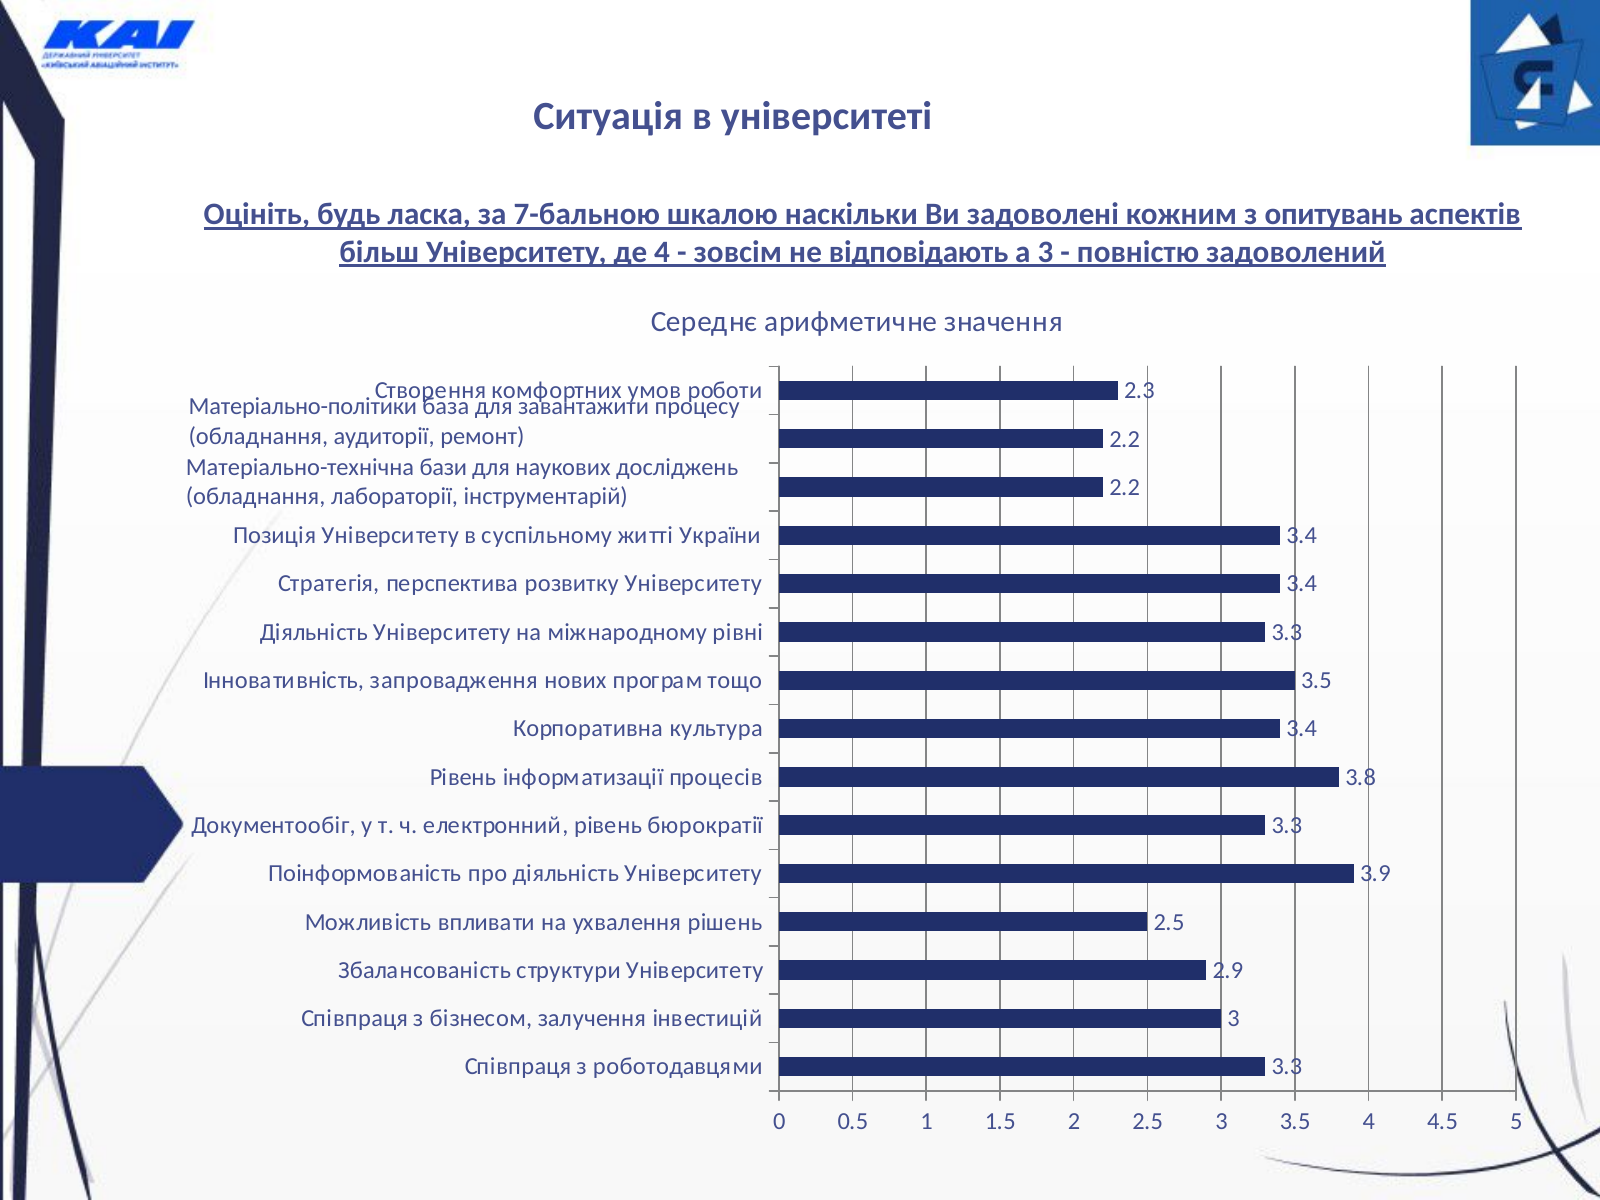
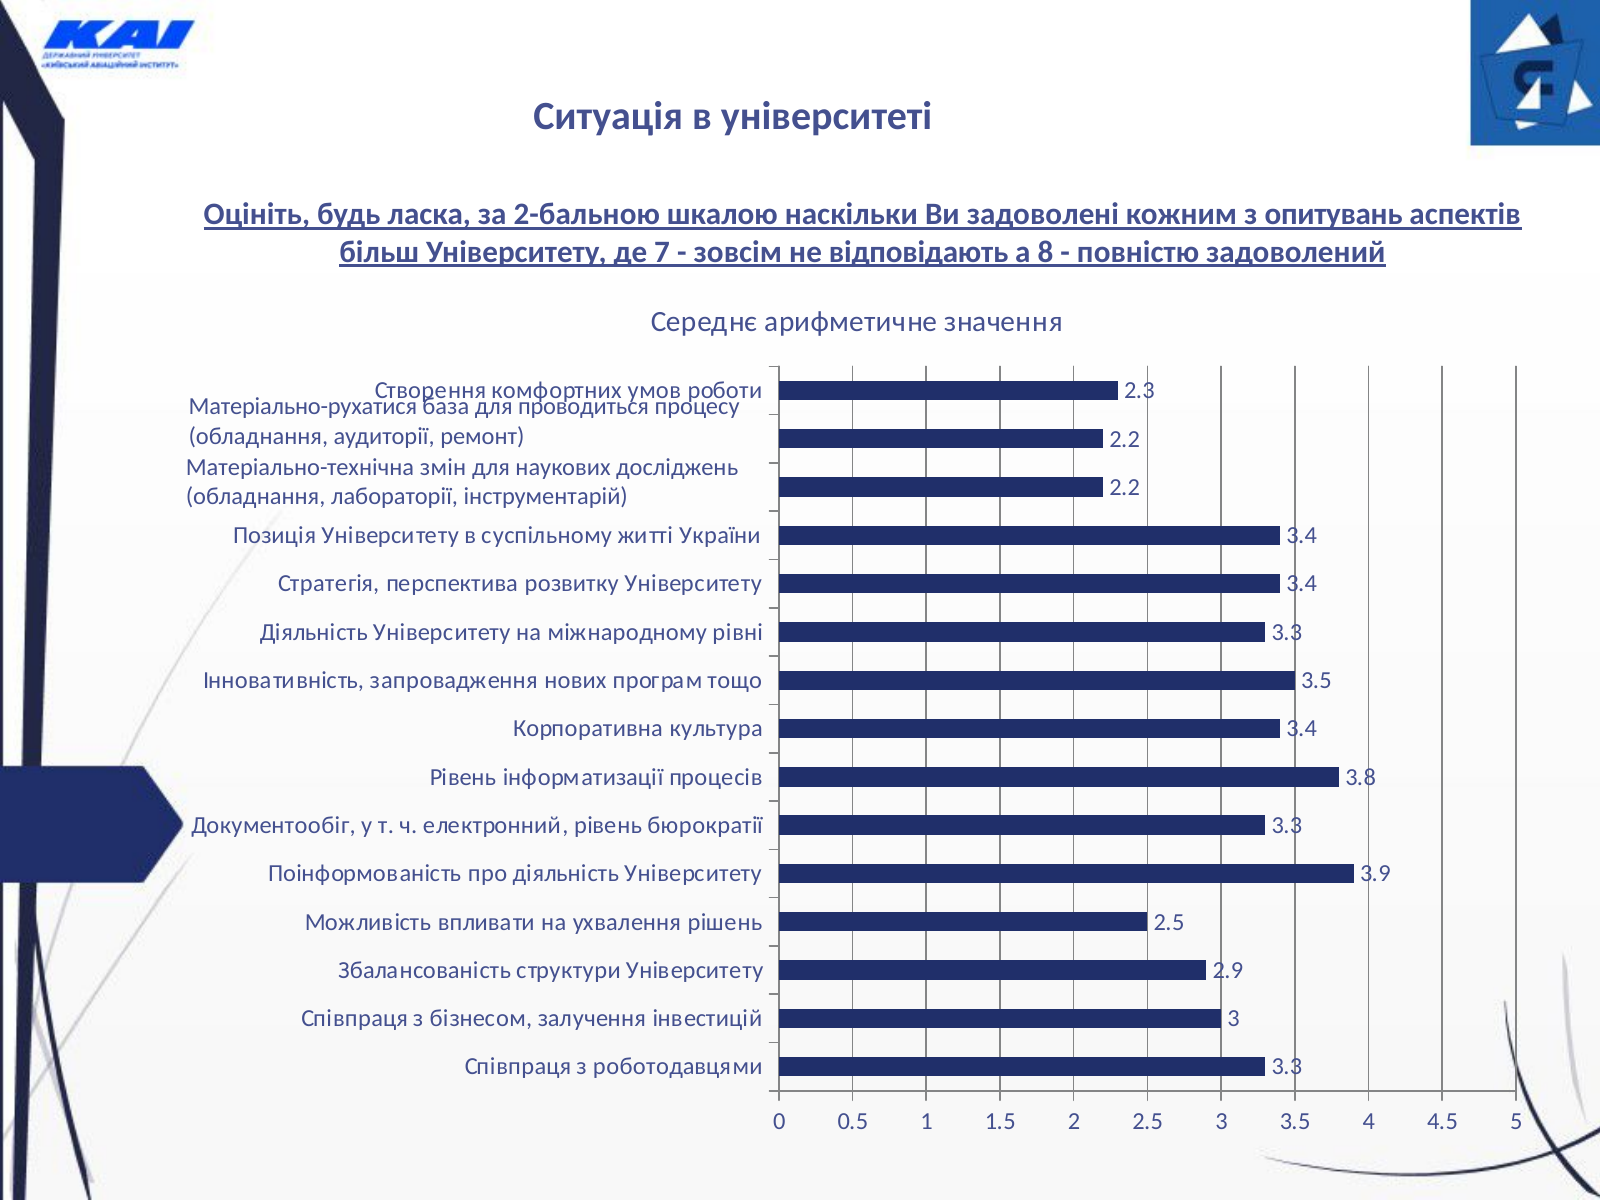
7-бальною: 7-бальною -> 2-бальною (587, 215)
де 4: 4 -> 7 (662, 252)
а 3: 3 -> 8 (1045, 252)
Матеріально-політики: Матеріально-політики -> Матеріально-рухатися (303, 407)
завантажити: завантажити -> проводиться (584, 407)
бази: бази -> змін (443, 467)
